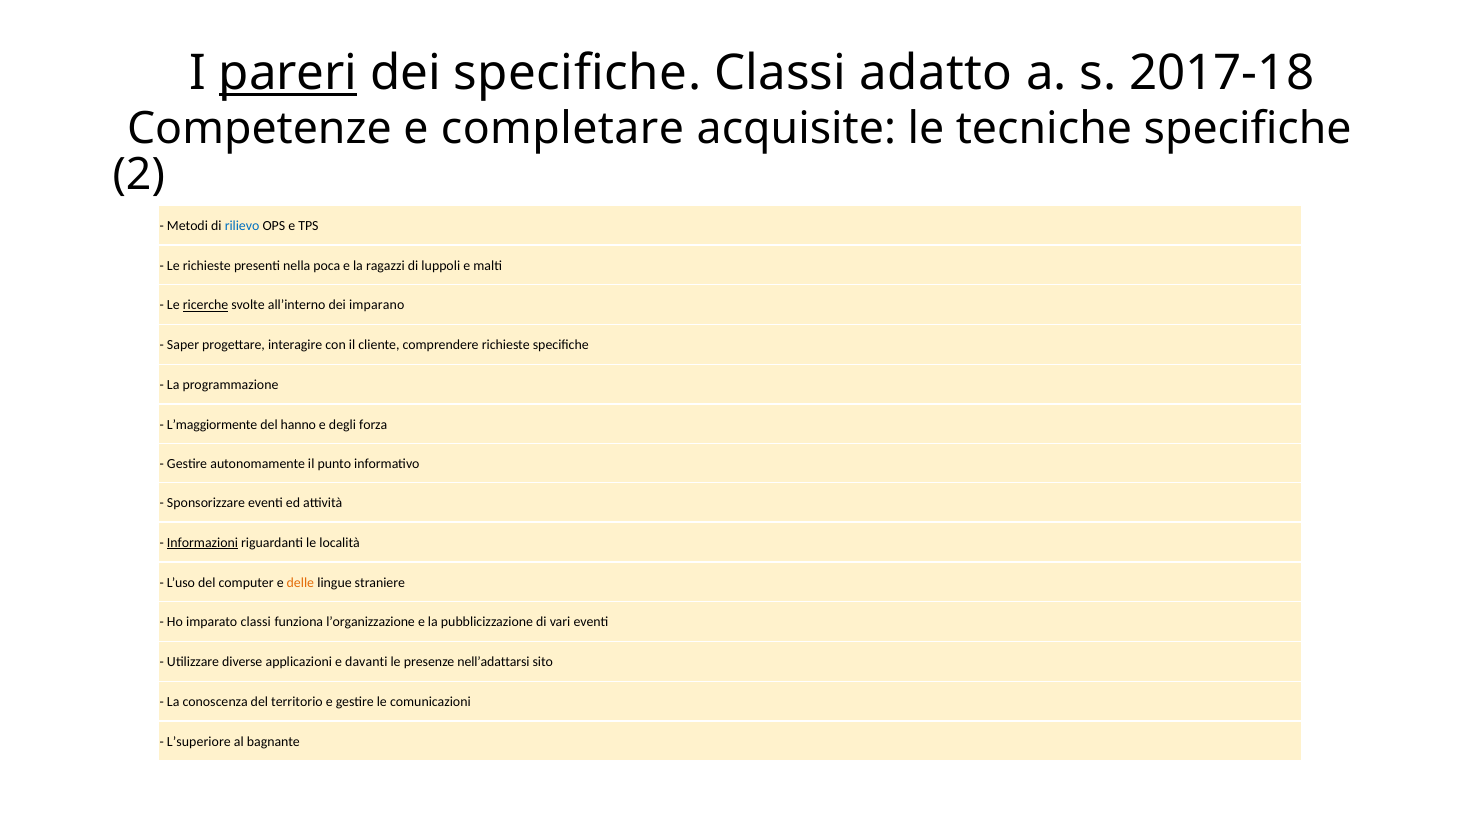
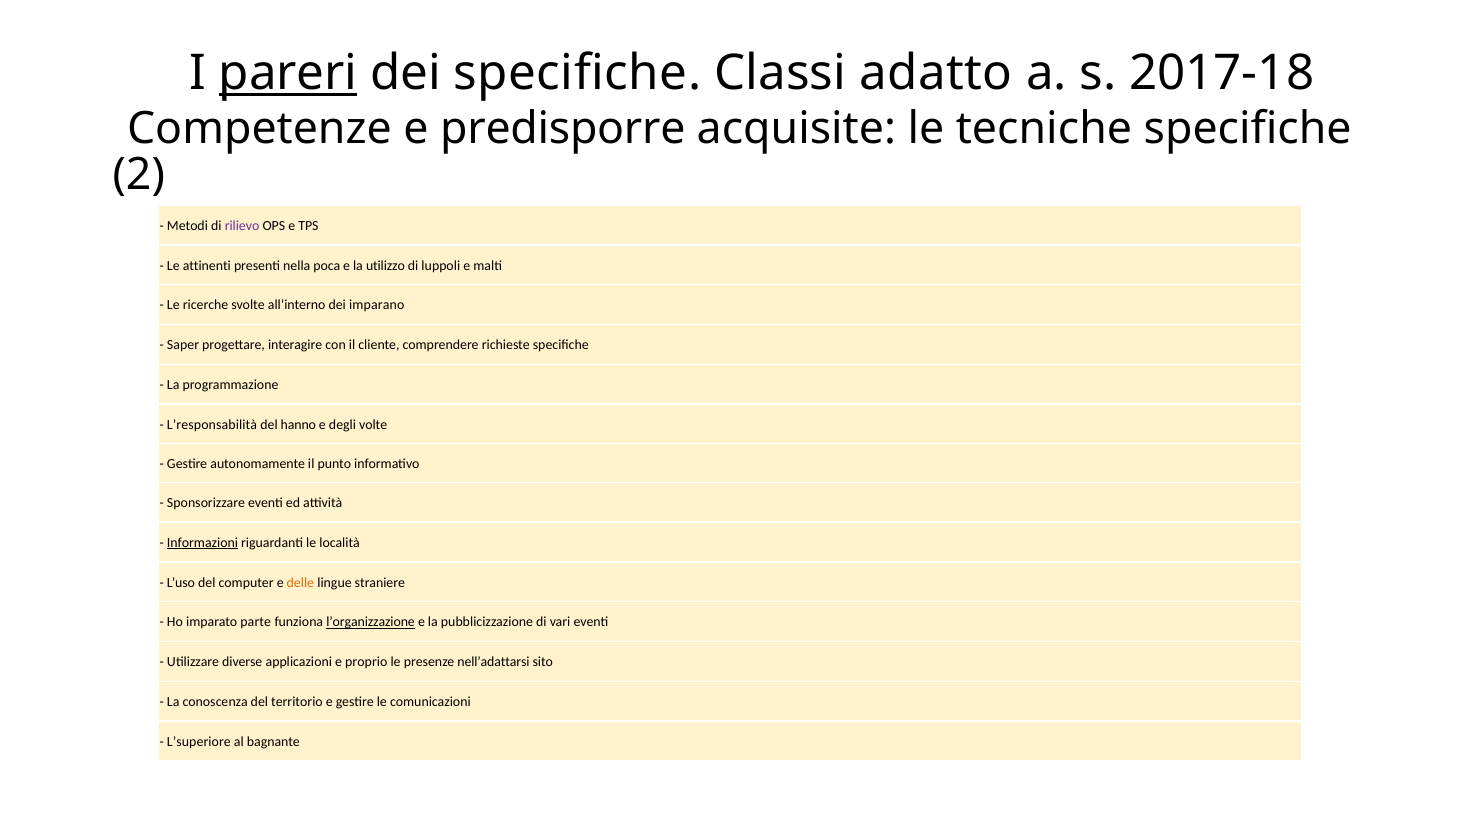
completare: completare -> predisporre (563, 128)
rilievo colour: blue -> purple (242, 225)
Le richieste: richieste -> attinenti (207, 265)
ragazzi: ragazzi -> utilizzo (385, 265)
ricerche underline: present -> none (206, 305)
L’maggiormente: L’maggiormente -> L’responsabilità (212, 424)
forza: forza -> volte (373, 424)
imparato classi: classi -> parte (256, 622)
l’organizzazione underline: none -> present (371, 622)
davanti: davanti -> proprio (366, 662)
